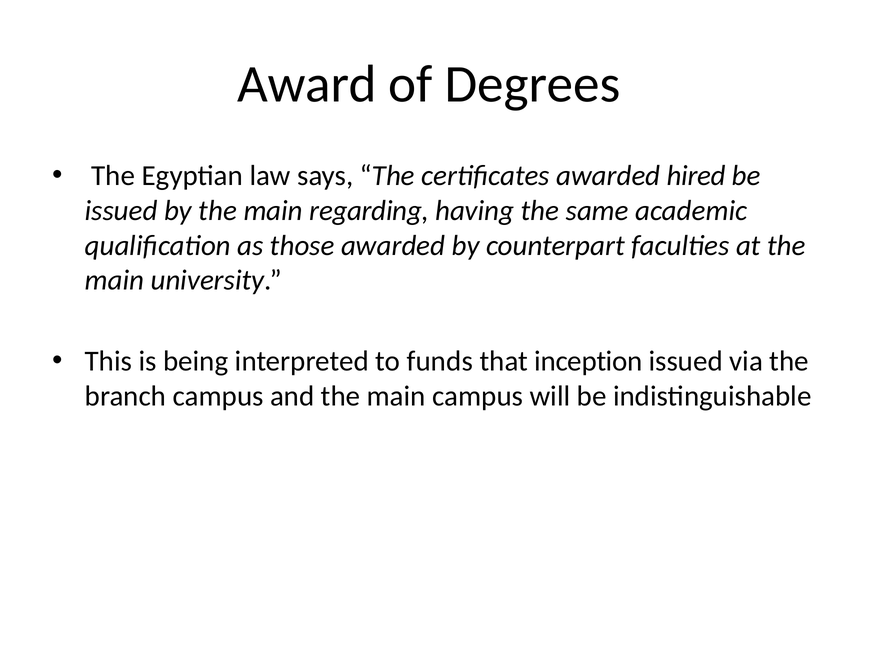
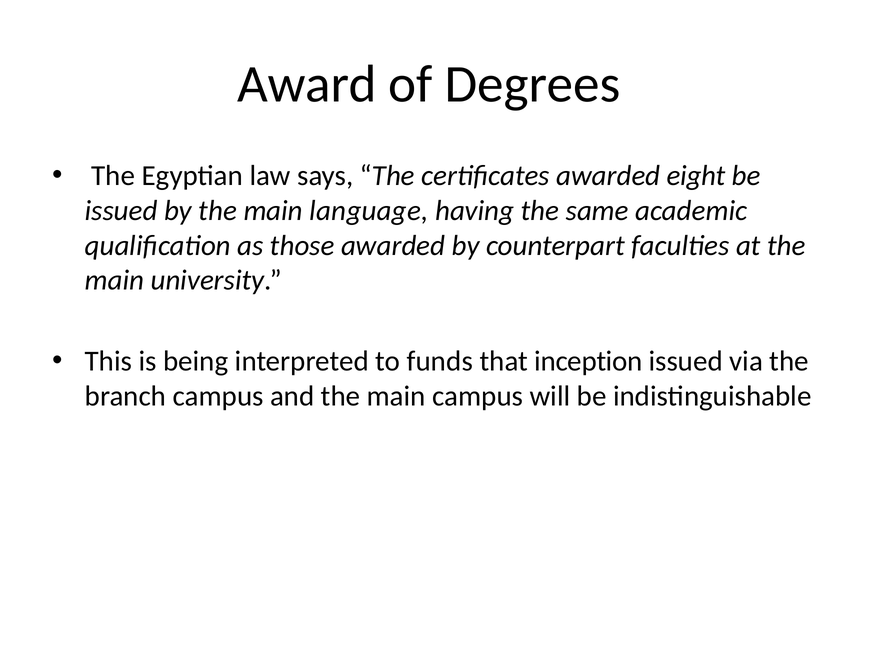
hired: hired -> eight (696, 176)
regarding: regarding -> language (369, 211)
